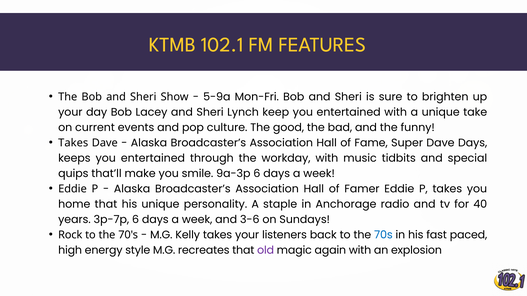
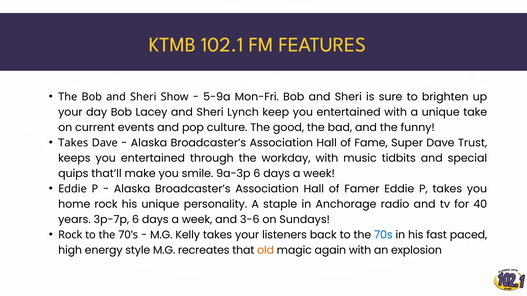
Dave Days: Days -> Trust (473, 143)
home that: that -> rock (106, 204)
old colour: purple -> orange (266, 250)
